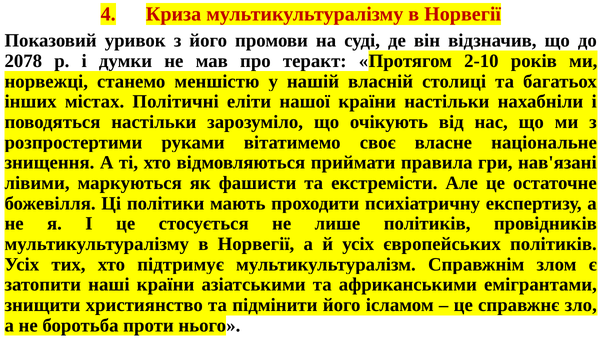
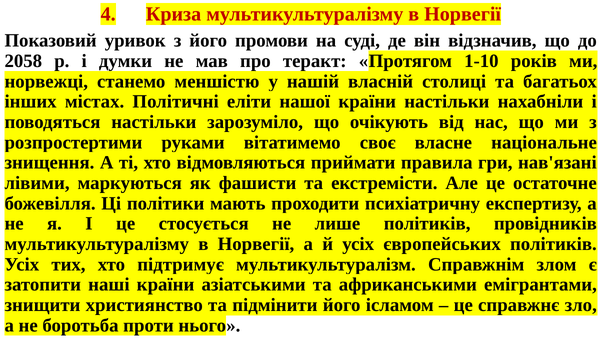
2078: 2078 -> 2058 (23, 61)
2-10: 2-10 -> 1-10 (481, 61)
